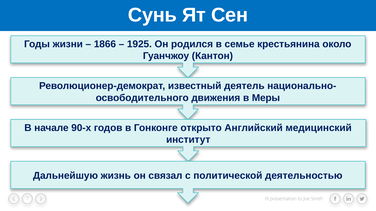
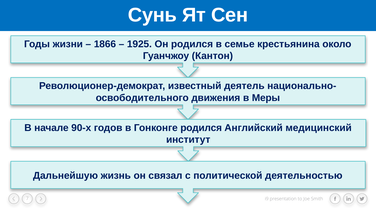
Гонконге открыто: открыто -> родился (201, 128)
